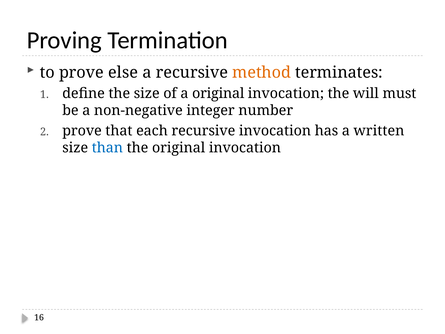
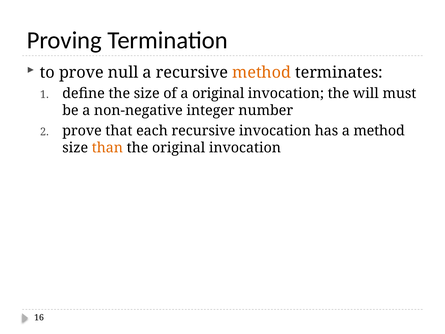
else: else -> null (123, 72)
a written: written -> method (379, 131)
than colour: blue -> orange (107, 148)
